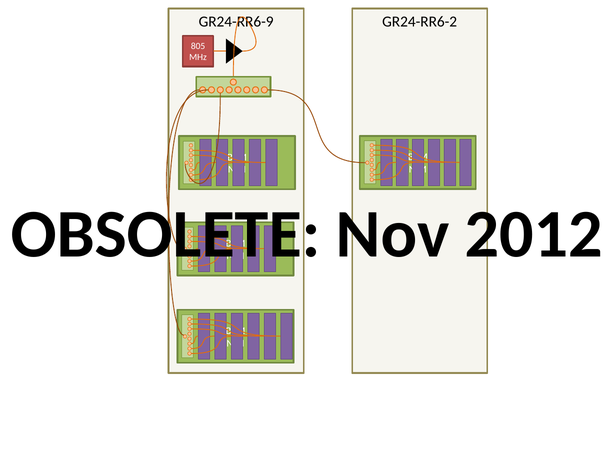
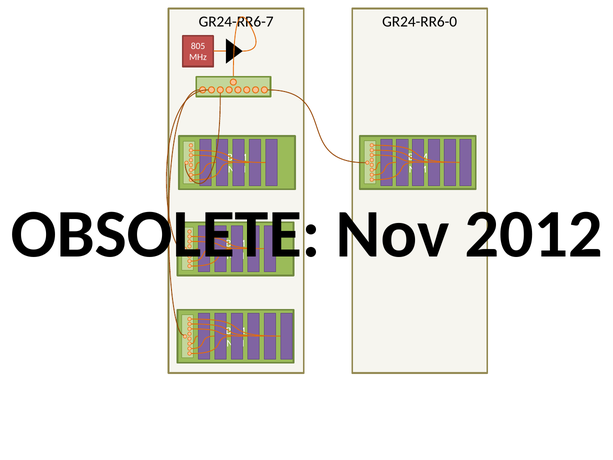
GR24-RR6-9: GR24-RR6-9 -> GR24-RR6-7 (236, 22)
GR24-RR6-2: GR24-RR6-2 -> GR24-RR6-0 (420, 22)
